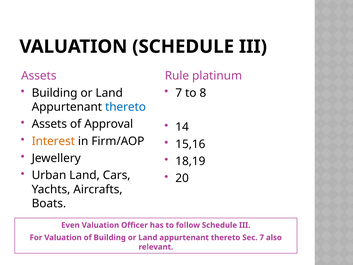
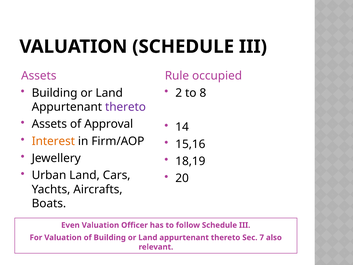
platinum: platinum -> occupied (217, 76)
7: 7 -> 2 (179, 93)
thereto colour: blue -> purple (126, 107)
